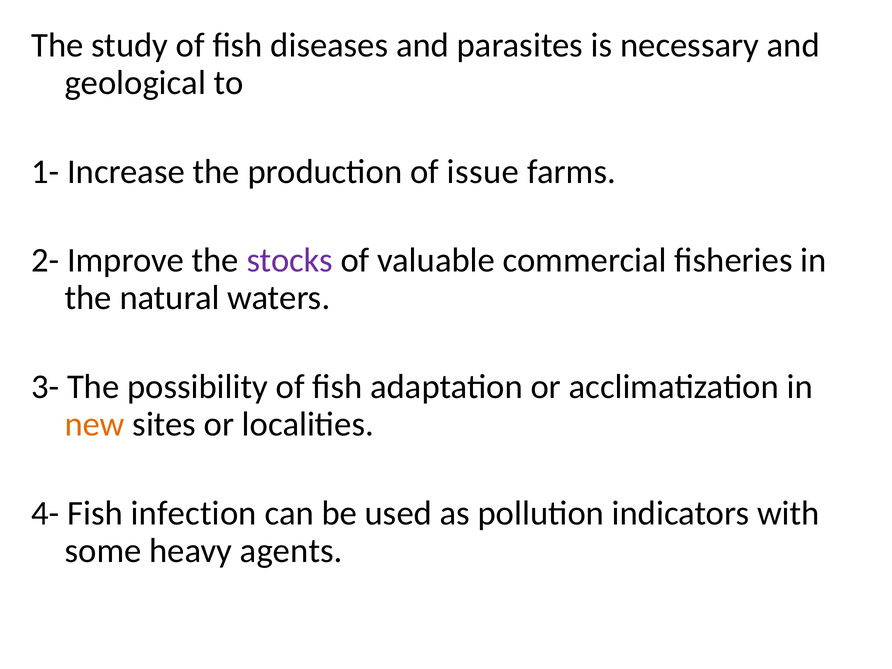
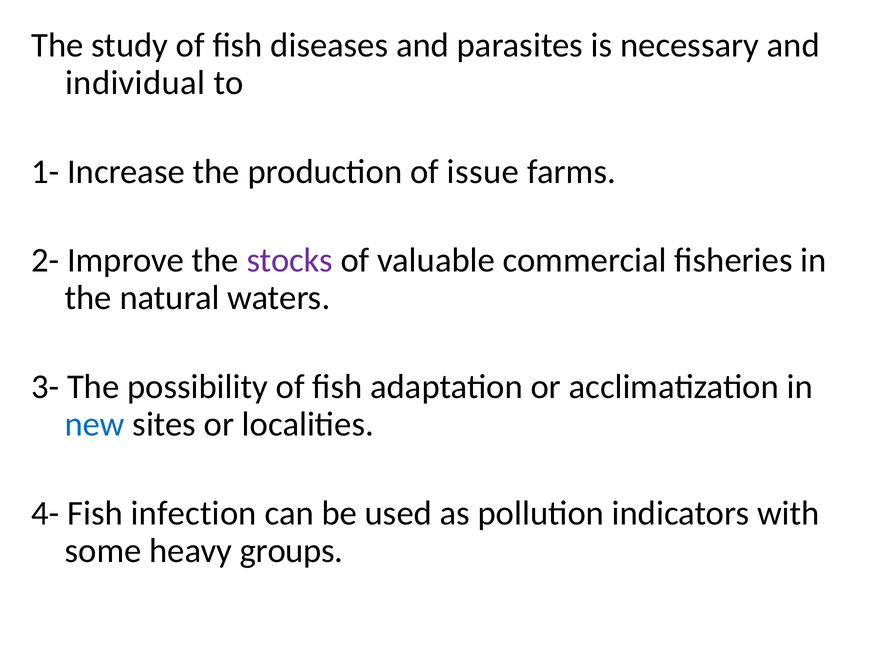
geological: geological -> individual (135, 83)
new colour: orange -> blue (95, 424)
agents: agents -> groups (291, 551)
